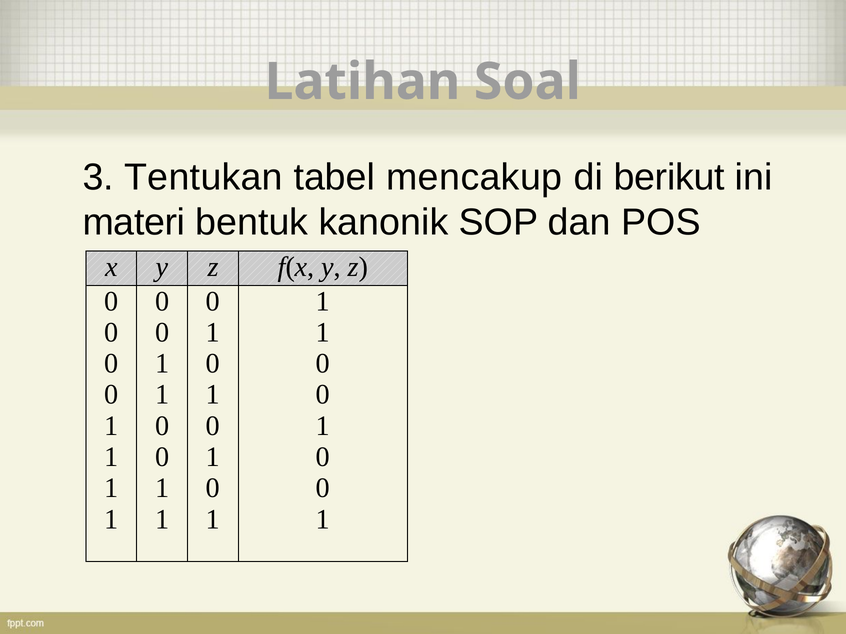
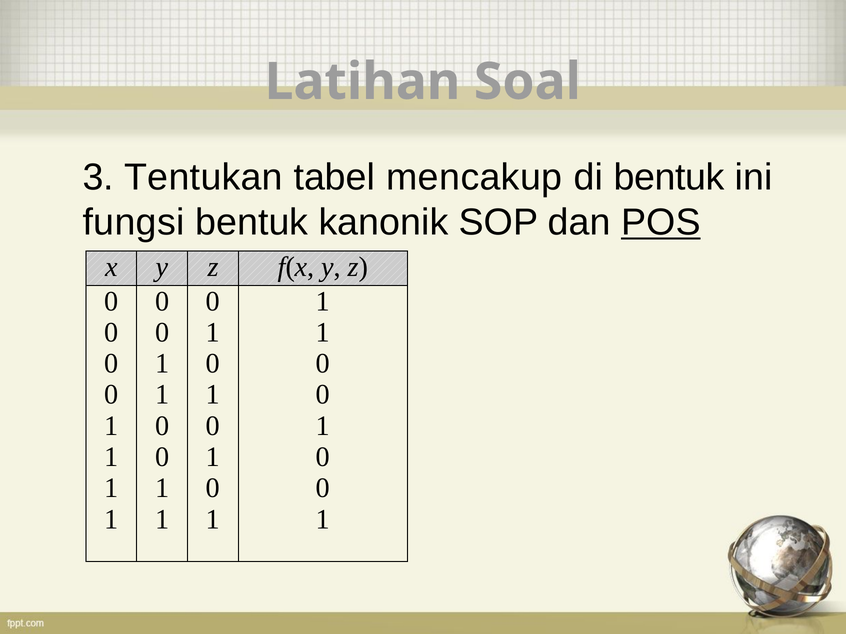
di berikut: berikut -> bentuk (669, 177)
materi: materi -> fungsi (134, 223)
POS underline: none -> present (661, 223)
